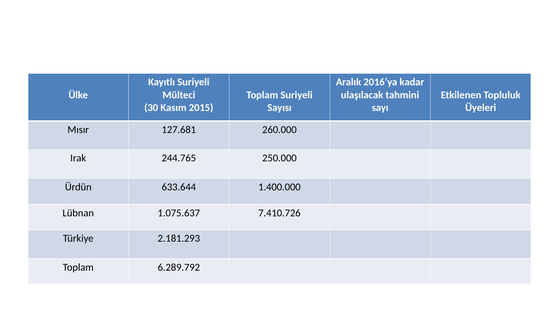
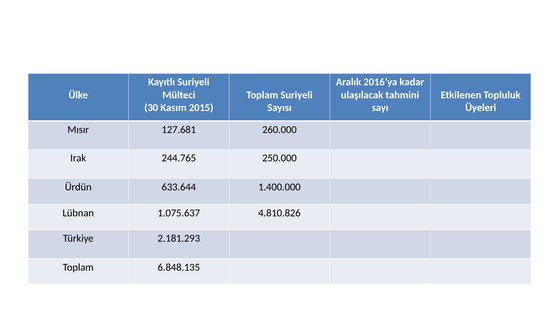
7.410.726: 7.410.726 -> 4.810.826 (279, 213)
6.289.792: 6.289.792 -> 6.848.135 (179, 267)
